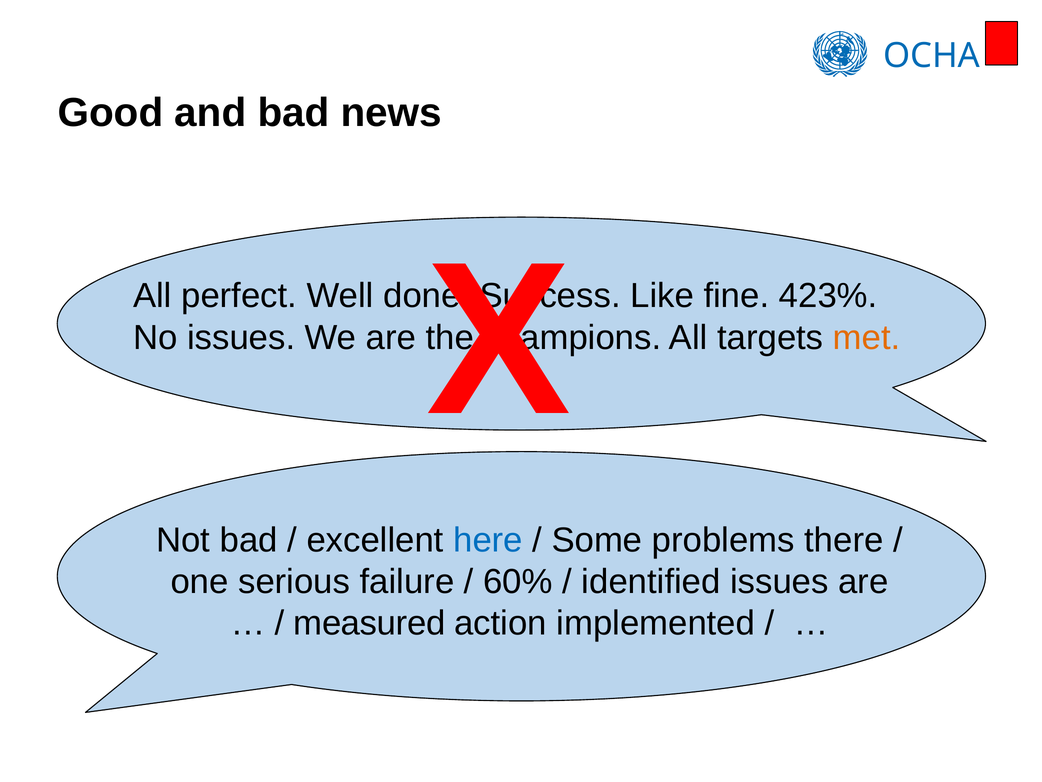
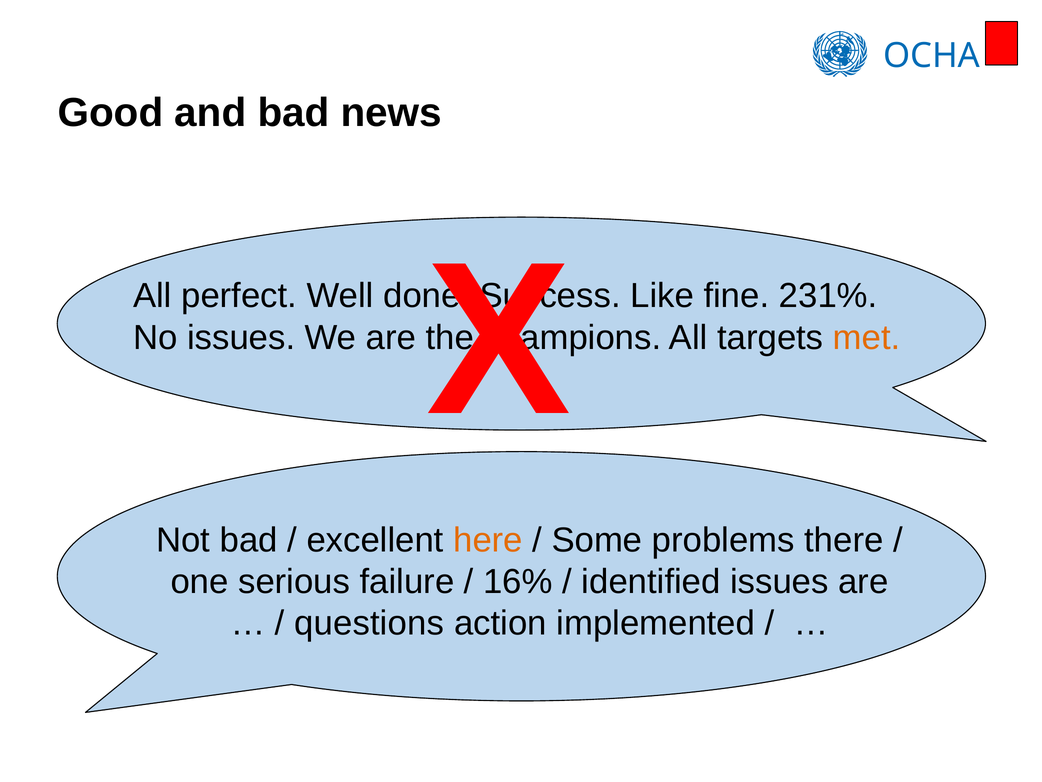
423%: 423% -> 231% (828, 296)
here colour: blue -> orange (488, 540)
60%: 60% -> 16% (518, 581)
measured: measured -> questions (369, 623)
